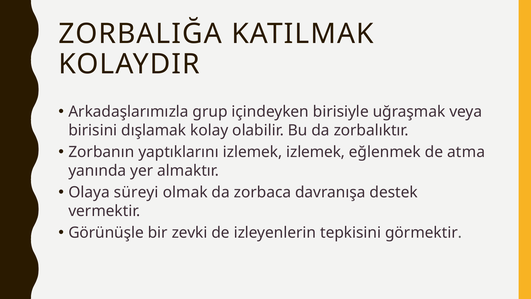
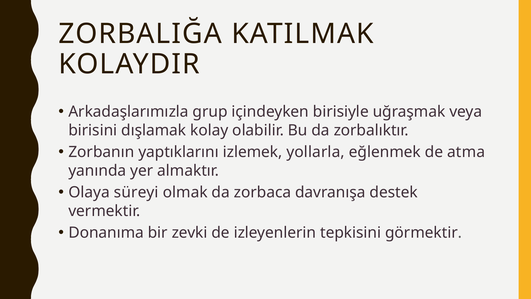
izlemek izlemek: izlemek -> yollarla (316, 152)
Görünüşle: Görünüşle -> Donanıma (106, 233)
